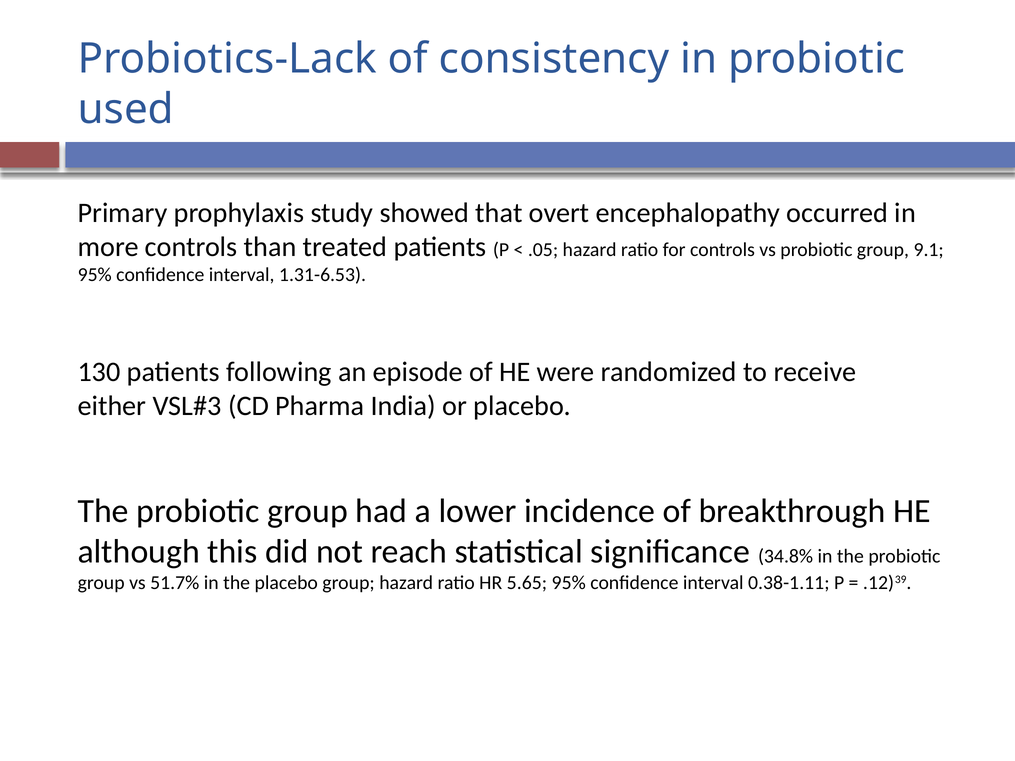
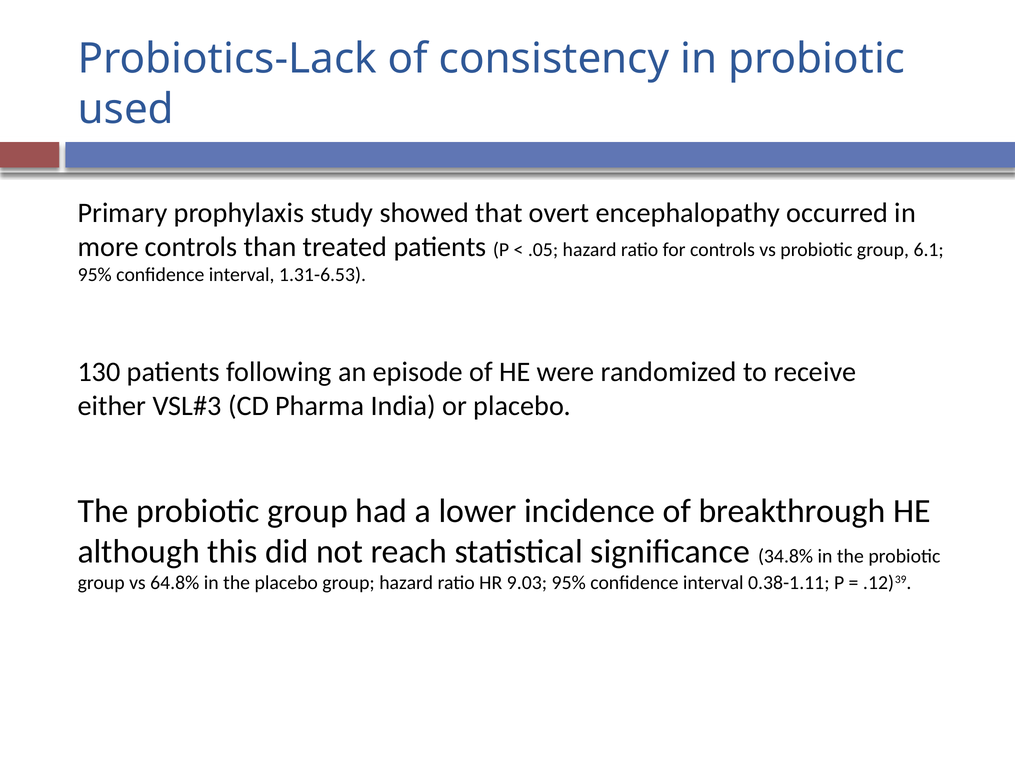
9.1: 9.1 -> 6.1 (929, 250)
51.7%: 51.7% -> 64.8% (175, 583)
5.65: 5.65 -> 9.03 (527, 583)
